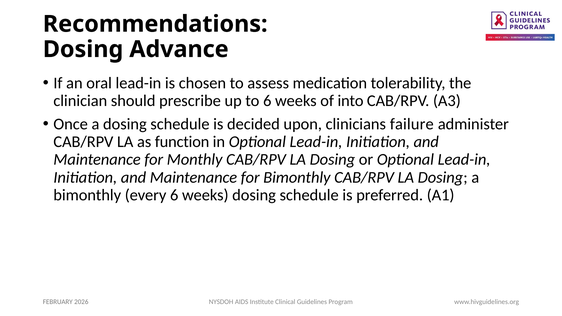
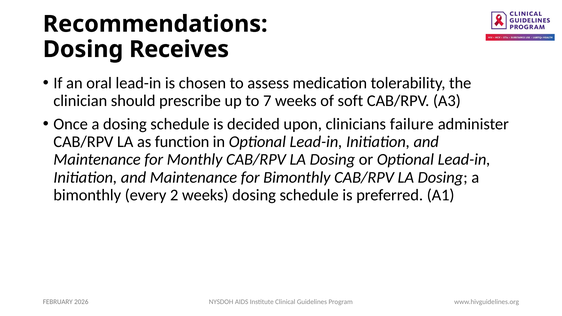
Advance: Advance -> Receives (179, 49)
to 6: 6 -> 7 (267, 101)
into: into -> soft (350, 101)
every 6: 6 -> 2 (174, 195)
